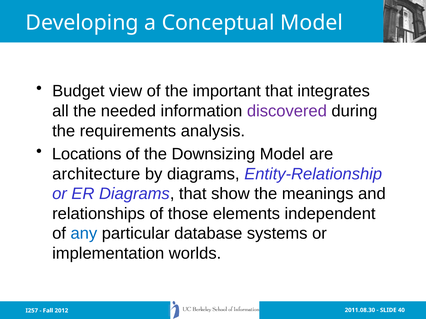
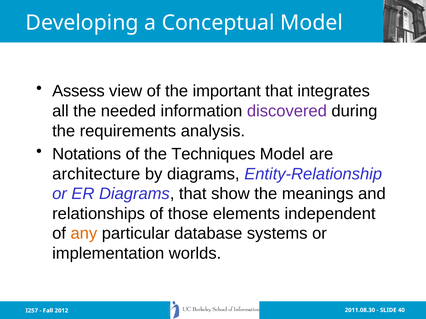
Budget: Budget -> Assess (78, 91)
Locations: Locations -> Notations (87, 154)
Downsizing: Downsizing -> Techniques (213, 154)
any colour: blue -> orange (84, 234)
